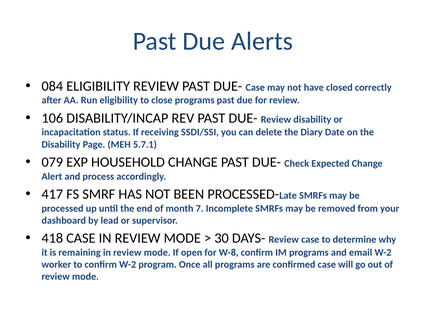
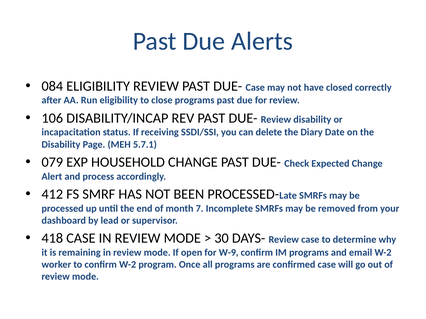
417: 417 -> 412 (52, 194)
W-8: W-8 -> W-9 (229, 253)
